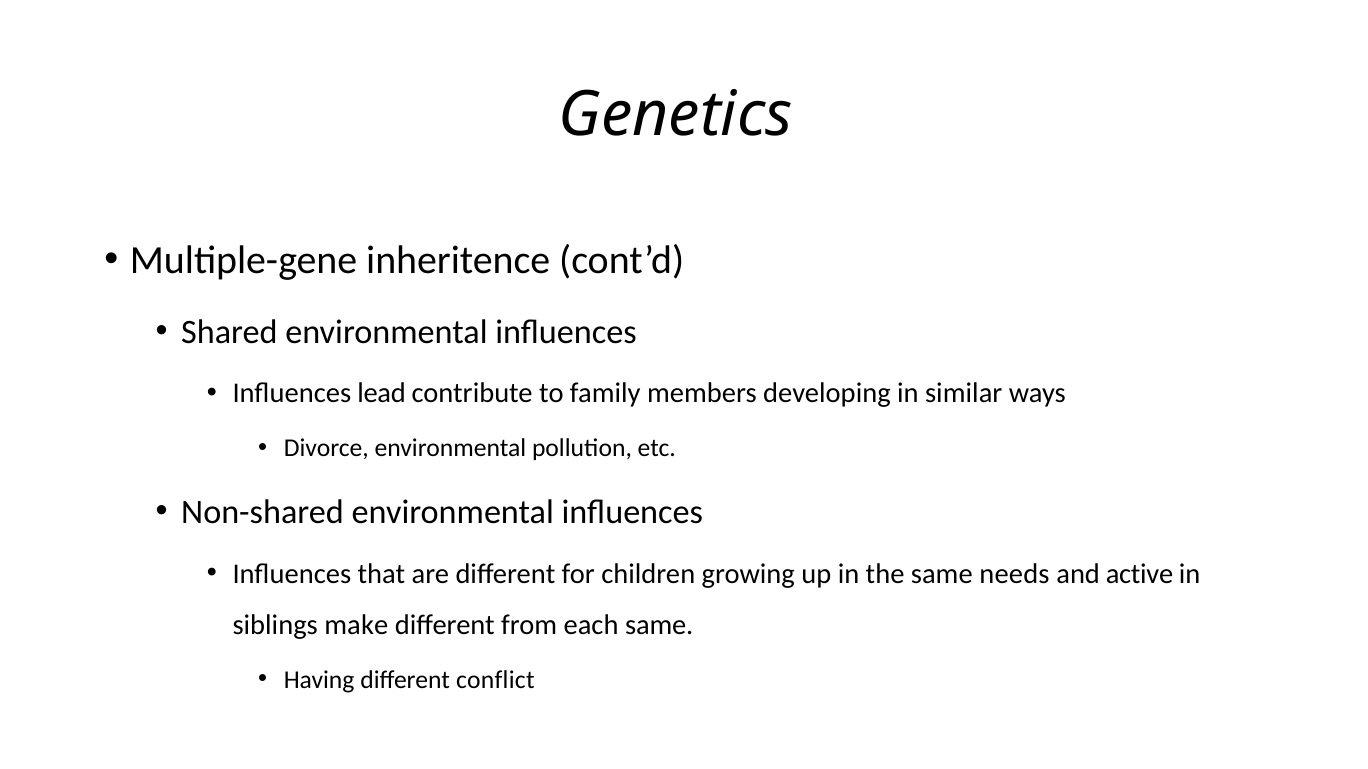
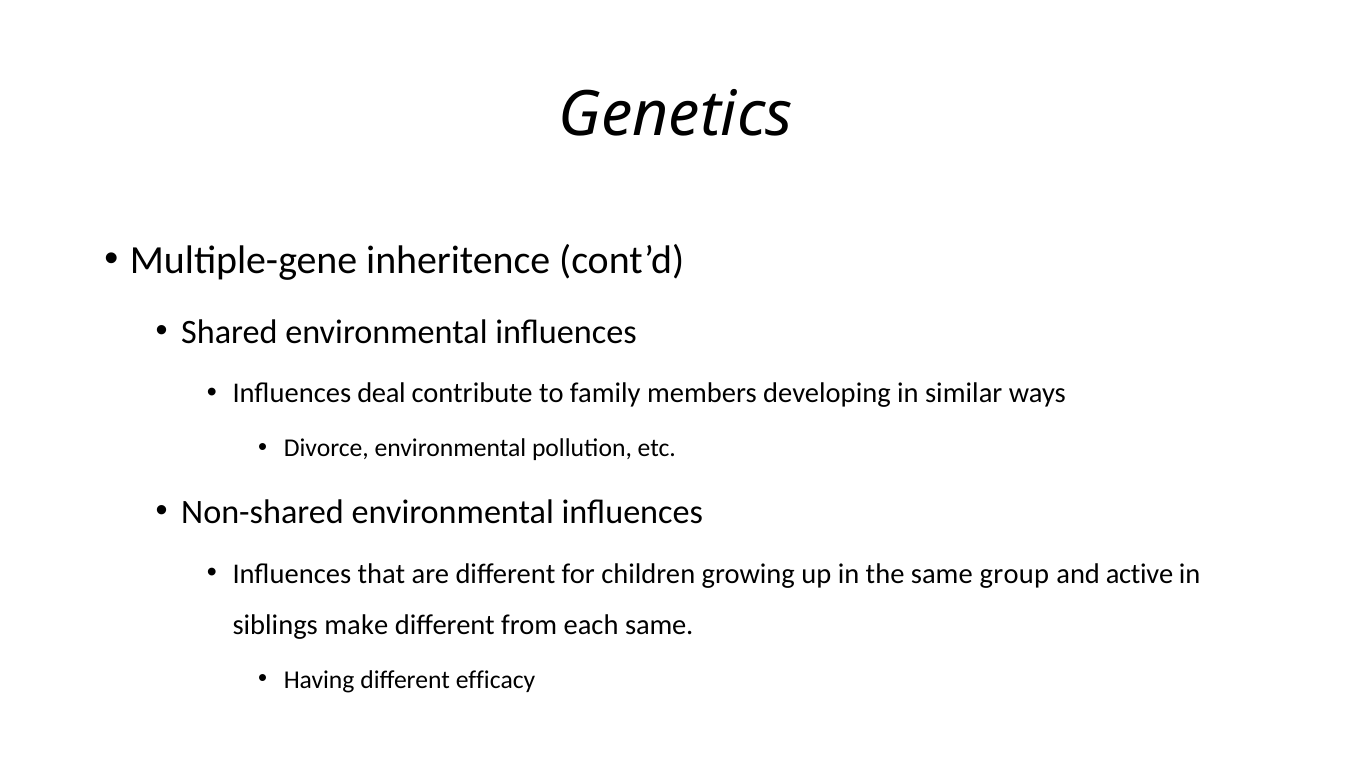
lead: lead -> deal (382, 394)
needs: needs -> group (1014, 574)
conflict: conflict -> efficacy (495, 680)
